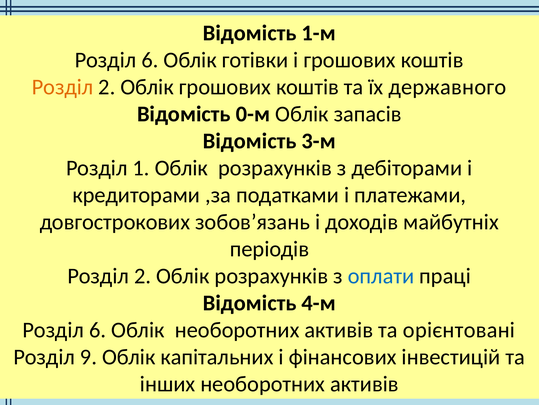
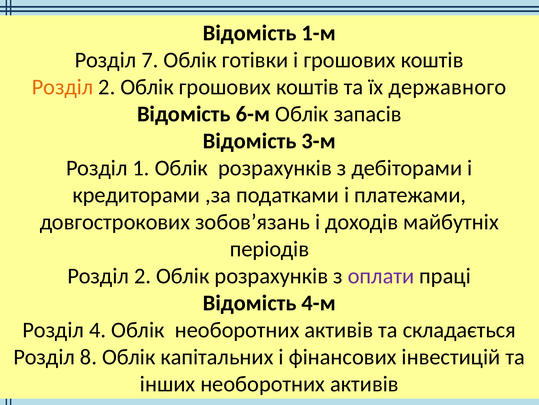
6: 6 -> 7 (150, 60)
0-м: 0-м -> 6-м (253, 114)
оплати colour: blue -> purple (381, 276)
6: 6 -> 4 (98, 329)
орієнтовані: орієнтовані -> складається (459, 329)
9: 9 -> 8 (88, 356)
